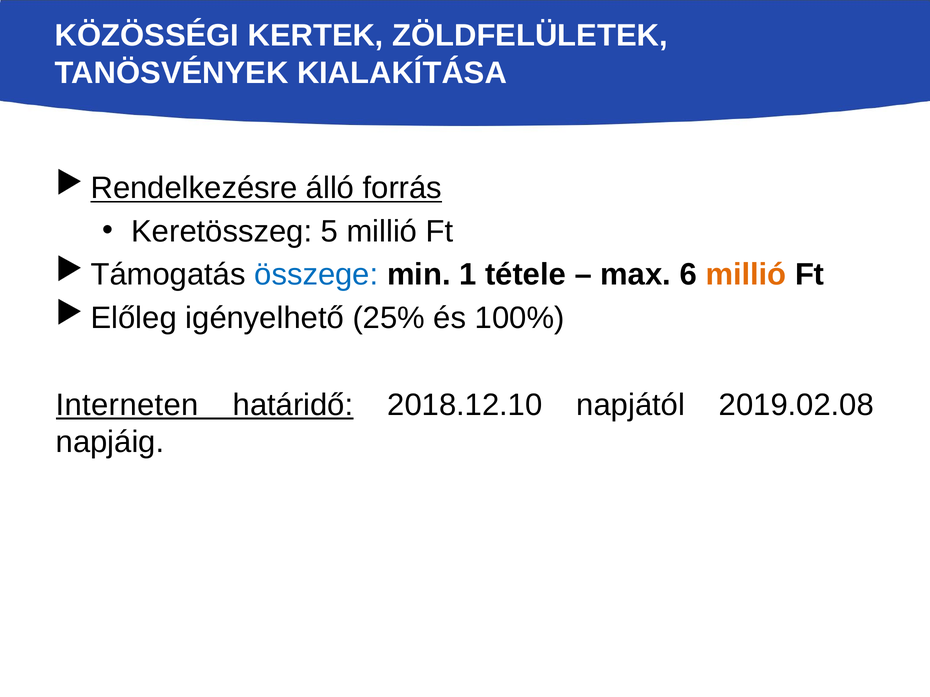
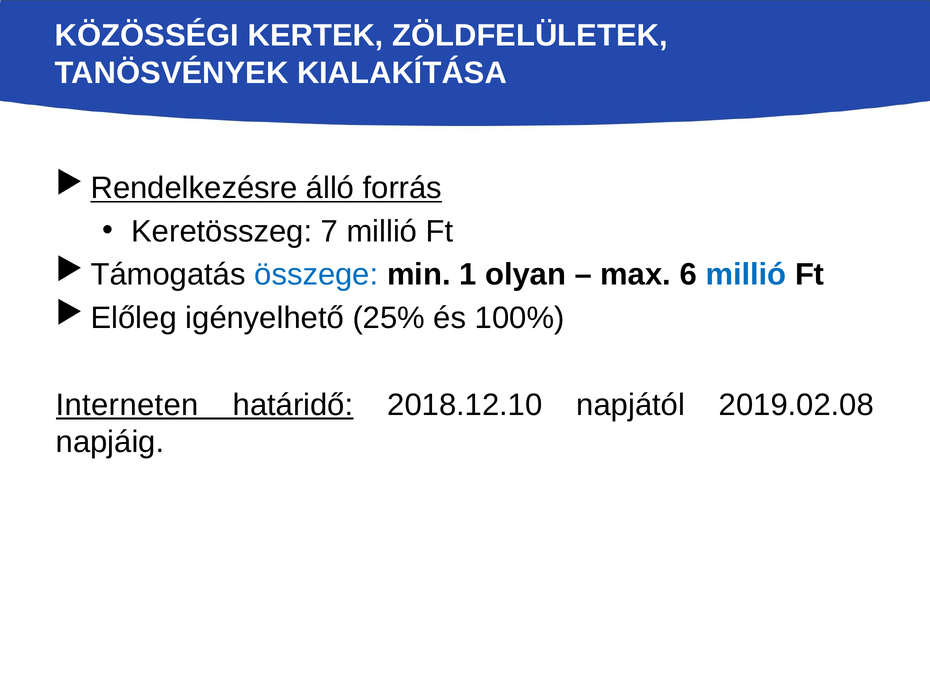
5: 5 -> 7 (329, 232)
tétele: tétele -> olyan (526, 275)
millió colour: orange -> blue (746, 275)
